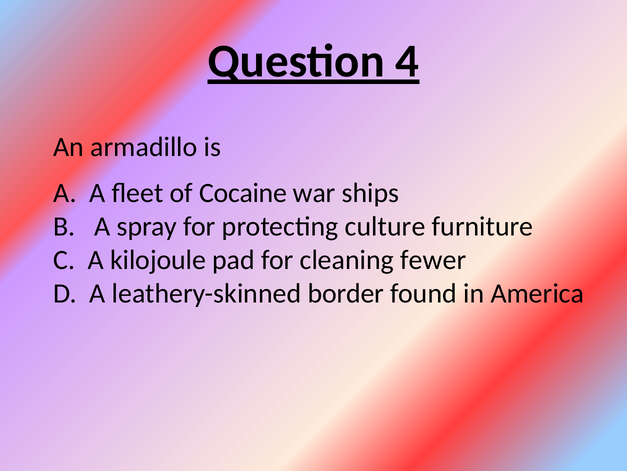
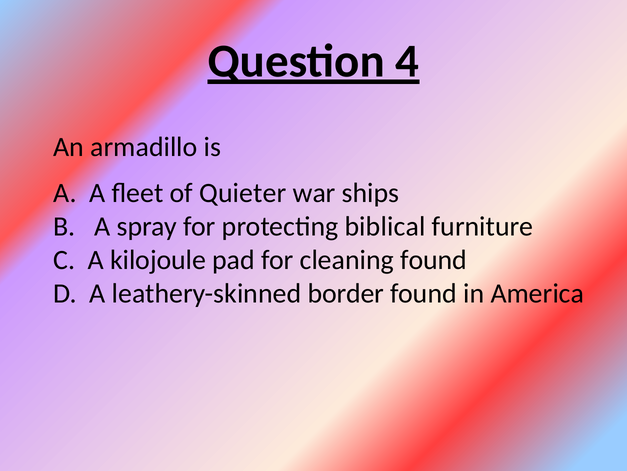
Cocaine: Cocaine -> Quieter (243, 193)
culture: culture -> biblical (385, 226)
cleaning fewer: fewer -> found (433, 260)
